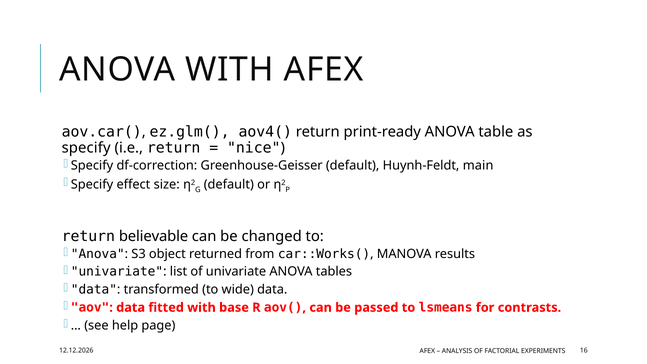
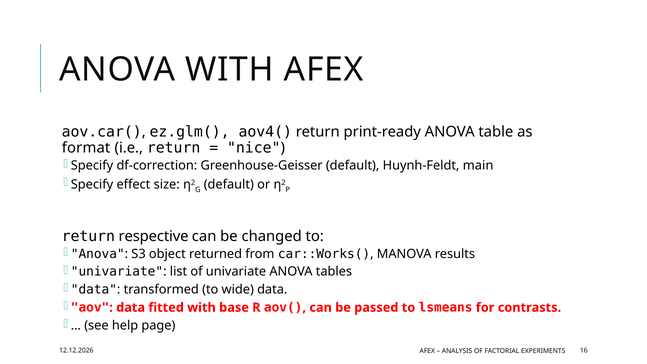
specify: specify -> format (86, 148)
believable: believable -> respective (154, 236)
